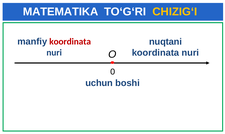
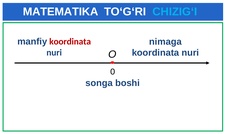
CHIZIG‘I colour: yellow -> light blue (175, 12)
nuqtani: nuqtani -> nimaga (165, 42)
uchun: uchun -> songa (99, 83)
